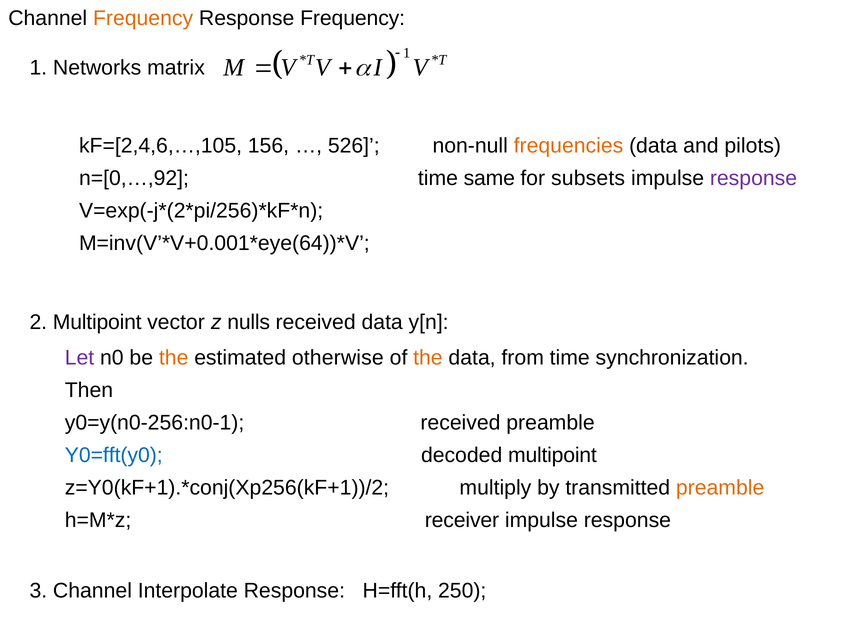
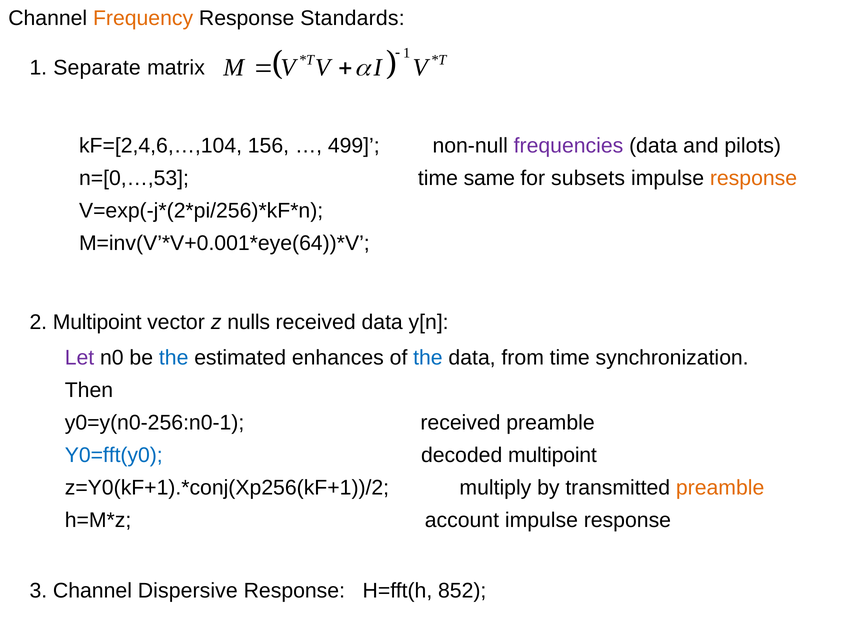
Response Frequency: Frequency -> Standards (352, 18)
Networks: Networks -> Separate (97, 68)
kF=[2,4,6,…,105: kF=[2,4,6,…,105 -> kF=[2,4,6,…,104 (161, 146)
526: 526 -> 499 (354, 146)
frequencies colour: orange -> purple (569, 146)
n=[0,…,92: n=[0,…,92 -> n=[0,…,53 (134, 178)
response colour: purple -> orange (754, 178)
the colour: orange -> blue (174, 358)
otherwise: otherwise -> enhances (338, 358)
the colour: orange -> blue (428, 358)
receiver: receiver -> account (462, 520)
Interpolate: Interpolate -> Dispersive (188, 591)
250: 250 -> 852 (462, 591)
